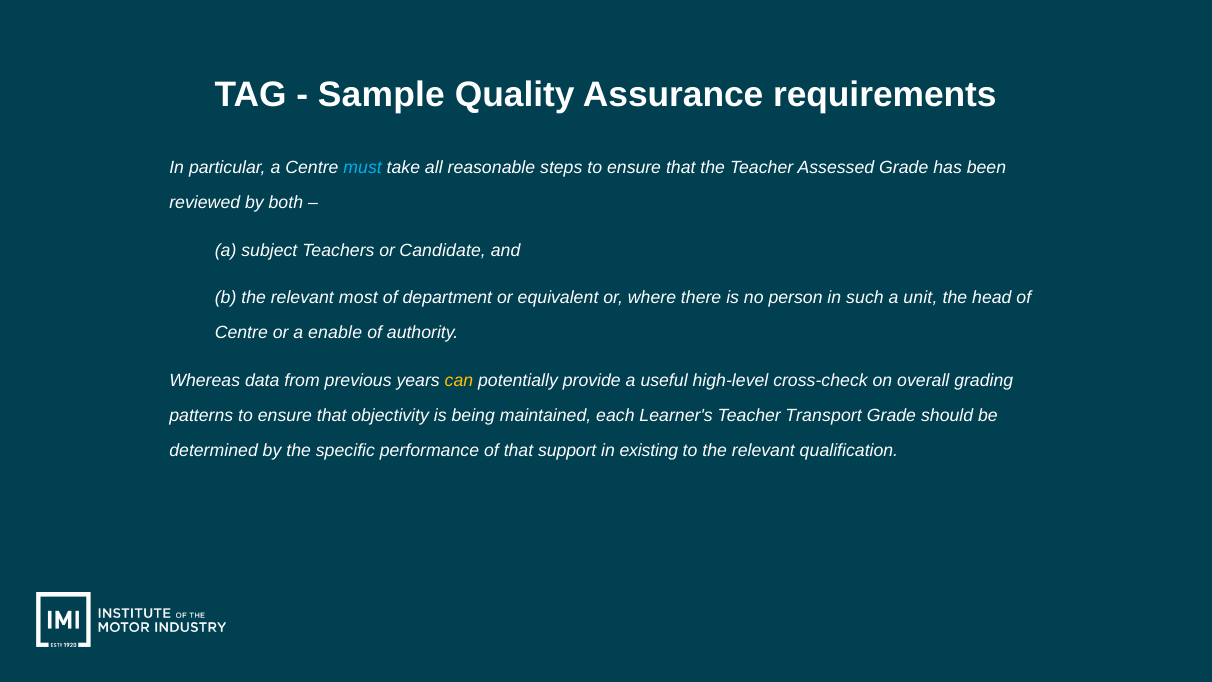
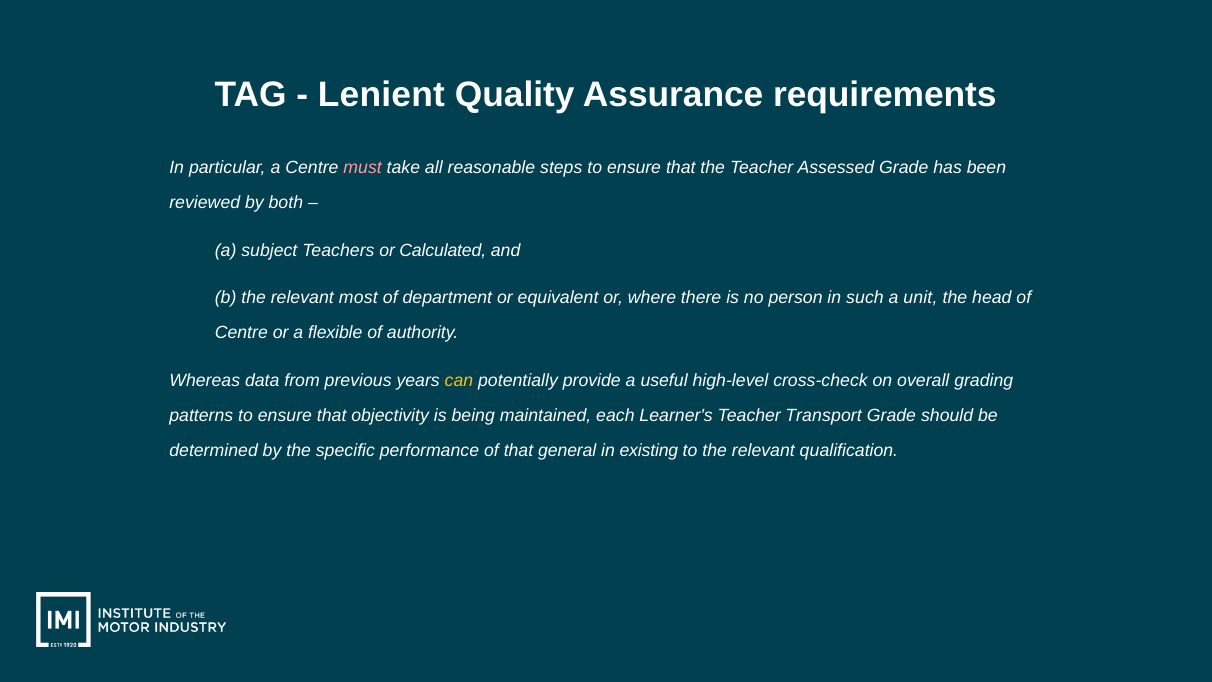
Sample: Sample -> Lenient (381, 95)
must colour: light blue -> pink (363, 168)
Candidate: Candidate -> Calculated (443, 250)
enable: enable -> flexible (335, 333)
support: support -> general (567, 451)
